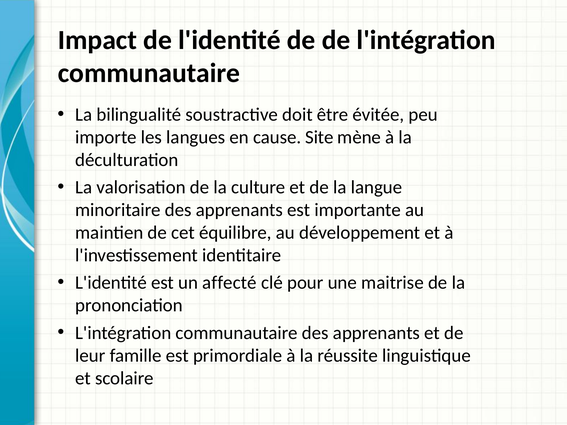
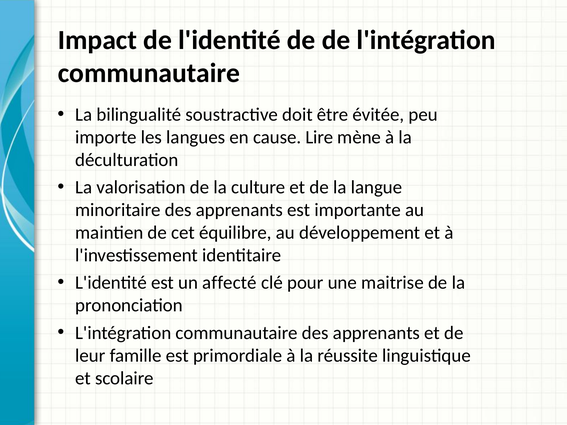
Site: Site -> Lire (319, 137)
